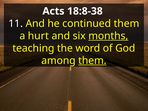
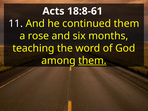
18:8-38: 18:8-38 -> 18:8-61 (85, 11)
hurt: hurt -> rose (38, 36)
months underline: present -> none (108, 36)
